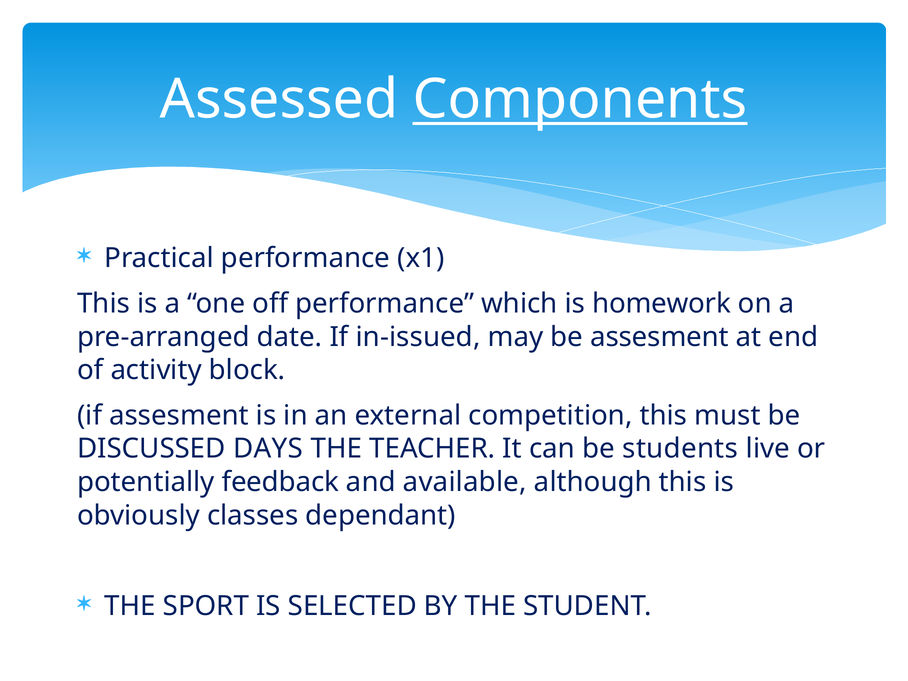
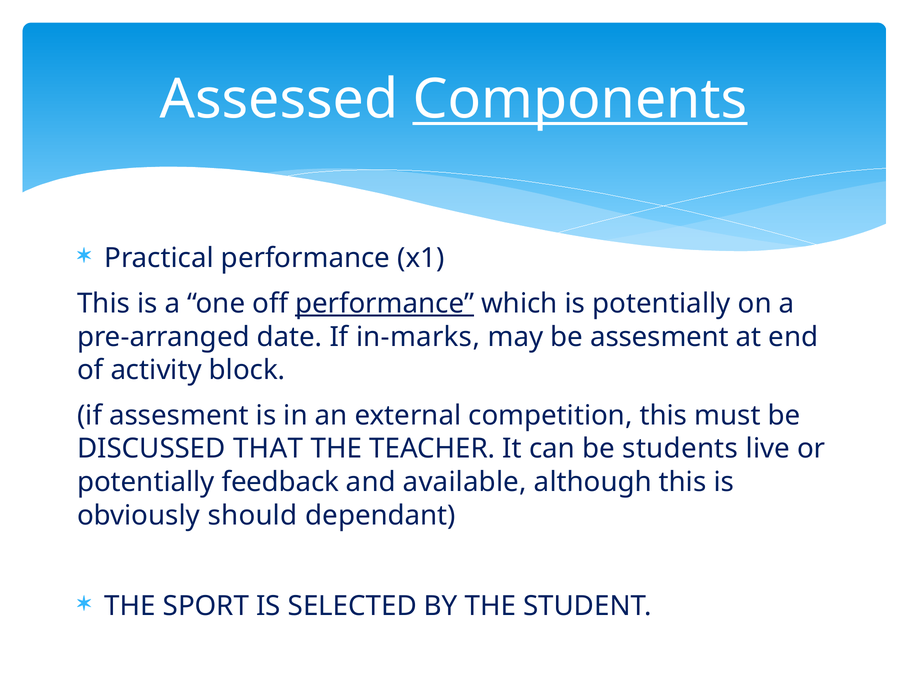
performance underline: none -> present (385, 304)
is homework: homework -> potentially (661, 304)
in-issued: in-issued -> in-marks (418, 337)
DAYS: DAYS -> THAT (268, 449)
classes: classes -> should (253, 515)
